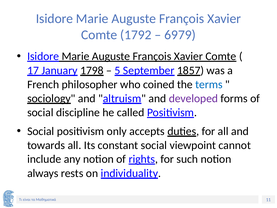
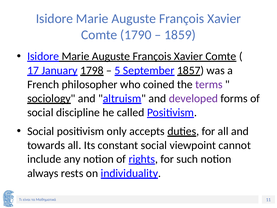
1792: 1792 -> 1790 (136, 35)
6979: 6979 -> 1859 (180, 35)
terms colour: blue -> purple (209, 84)
